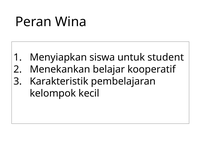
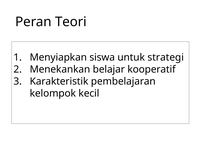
Wina: Wina -> Teori (71, 22)
student: student -> strategi (166, 57)
